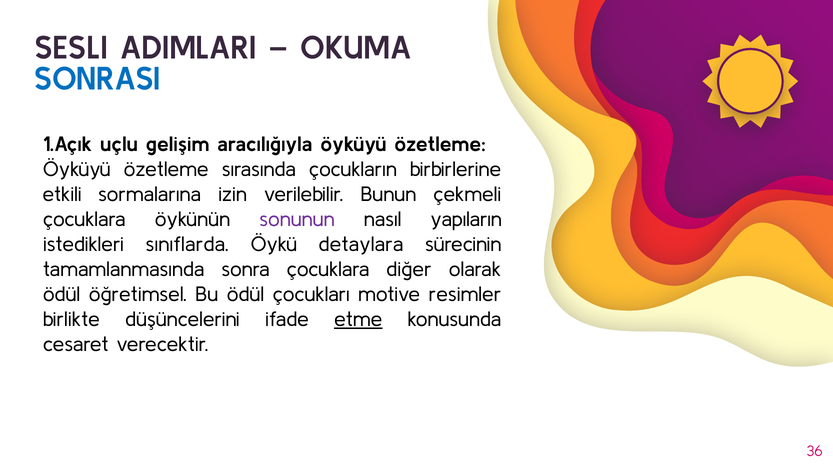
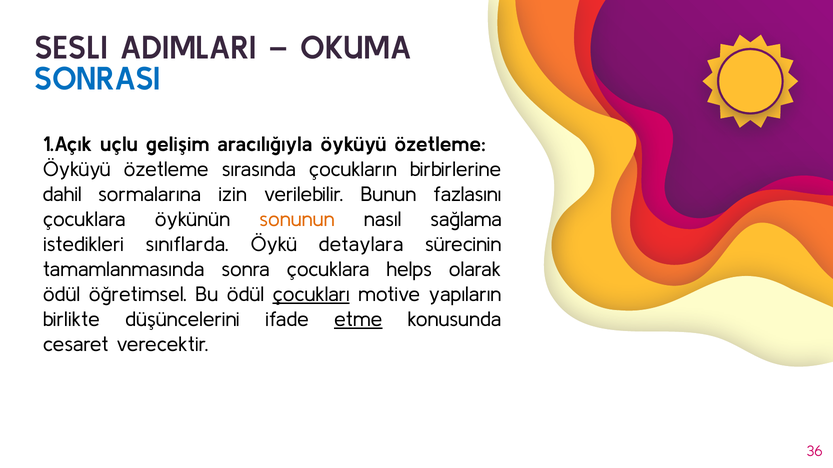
etkili: etkili -> dahil (62, 195)
çekmeli: çekmeli -> fazlasını (467, 195)
sonunun colour: purple -> orange (297, 220)
yapıların: yapıların -> sağlama (466, 220)
diğer: diğer -> helps (409, 270)
çocukları underline: none -> present (311, 295)
resimler: resimler -> yapıların (465, 295)
